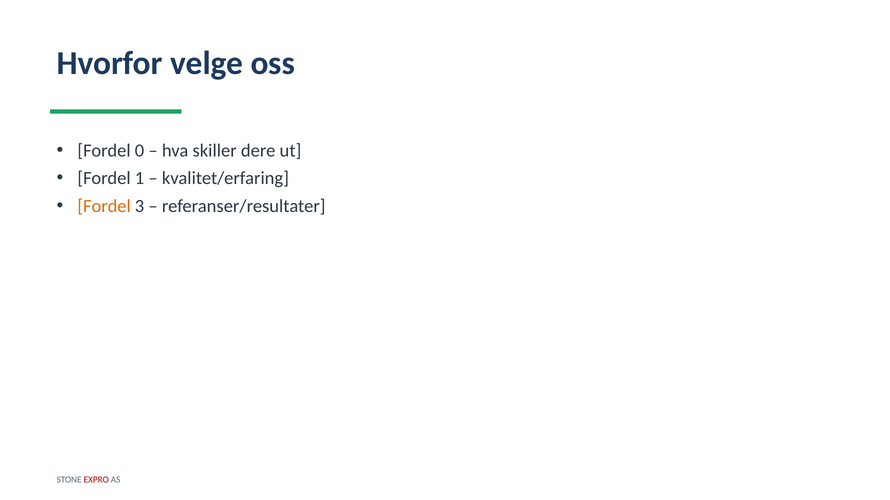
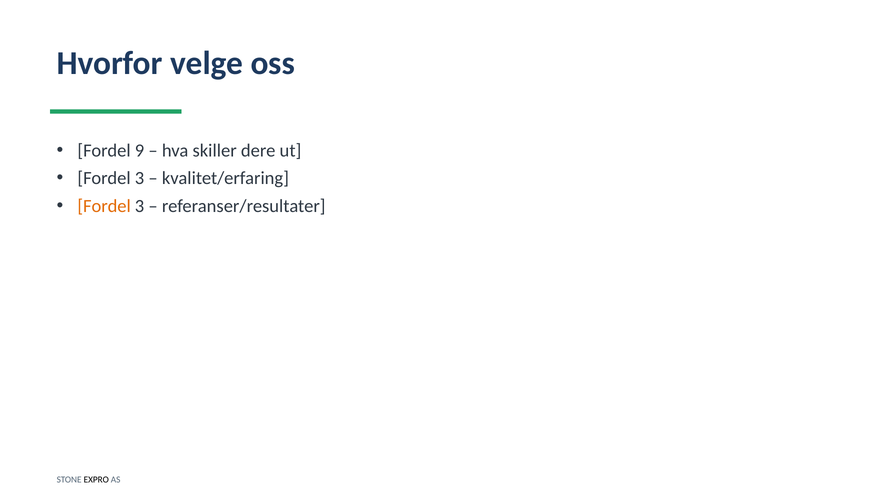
0: 0 -> 9 (140, 151)
1: 1 -> 3 (140, 179)
EXPRO colour: red -> black (96, 480)
